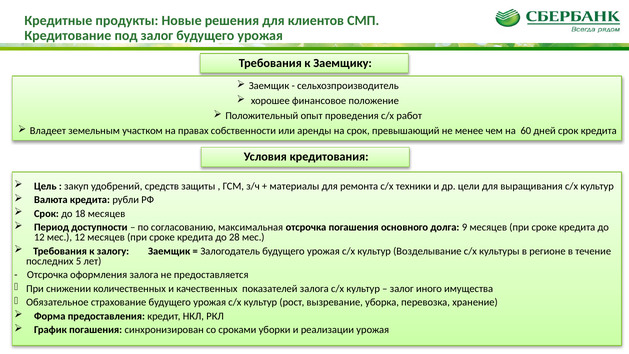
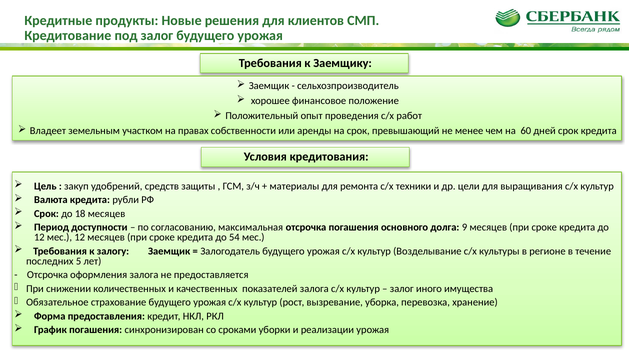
28: 28 -> 54 (234, 237)
